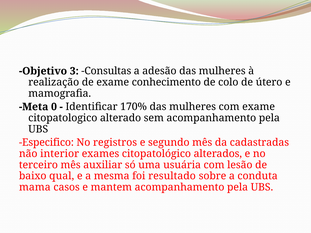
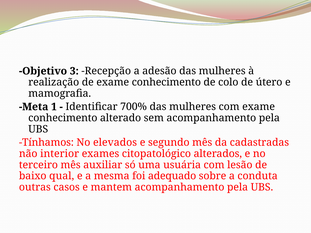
Consultas: Consultas -> Recepção (106, 71)
0: 0 -> 1 (54, 107)
170%: 170% -> 700% (134, 107)
citopatologico: citopatologico -> conhecimento (63, 118)
Especifico: Especifico -> Tínhamos (46, 143)
registros: registros -> elevados (115, 143)
resultado: resultado -> adequado (172, 176)
mama: mama -> outras (35, 187)
